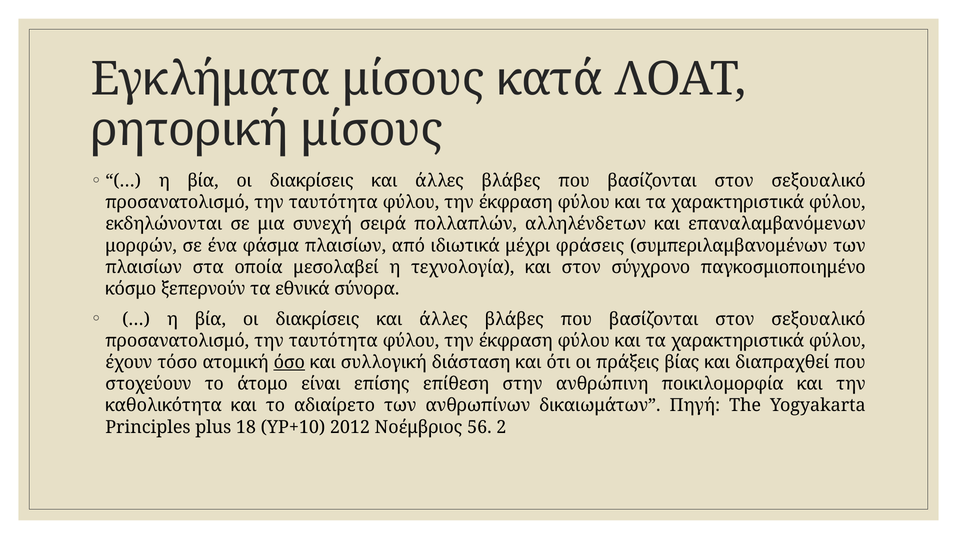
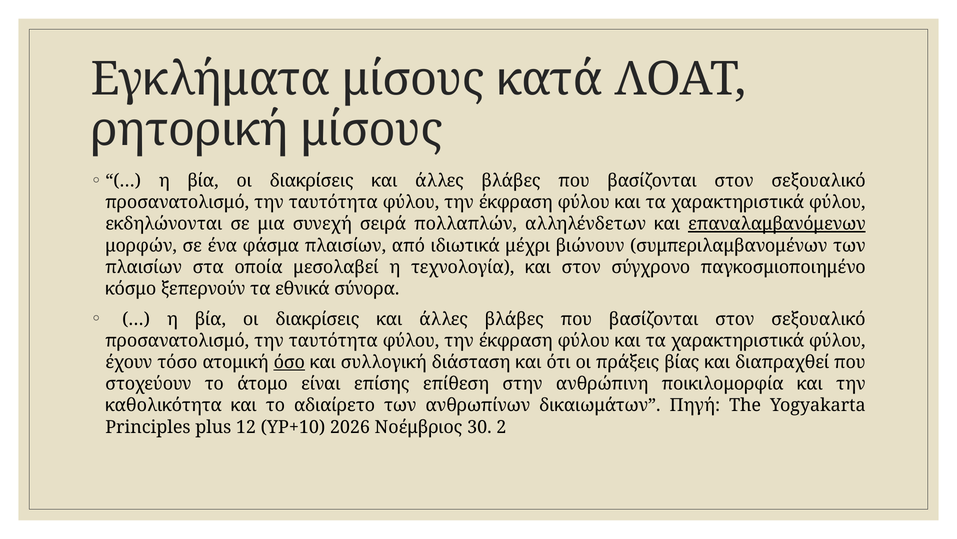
επαναλαμβανόμενων underline: none -> present (777, 224)
φράσεις: φράσεις -> βιώνουν (590, 245)
18: 18 -> 12 (246, 427)
2012: 2012 -> 2026 (350, 427)
56: 56 -> 30 (479, 427)
